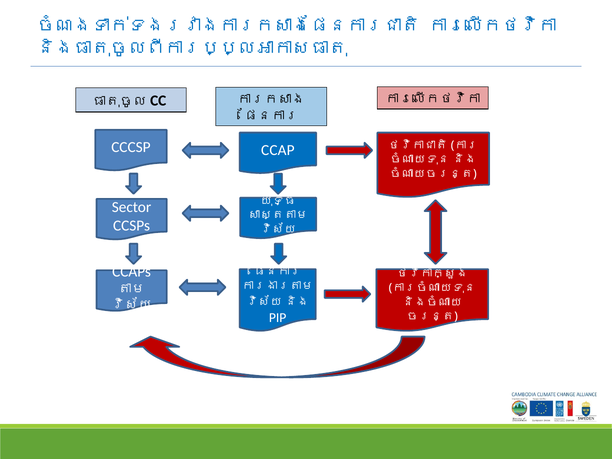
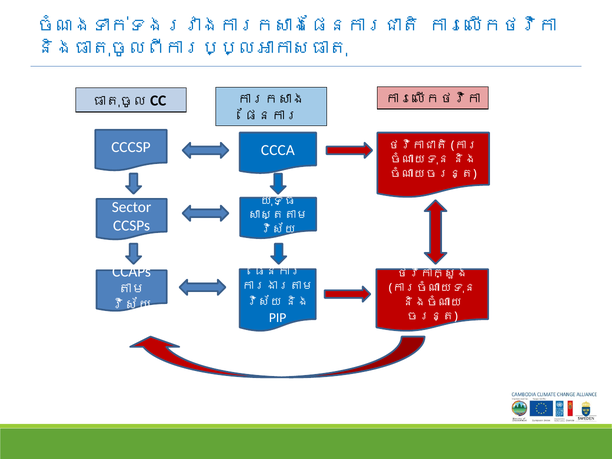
CCAP: CCAP -> CCCA (278, 150)
